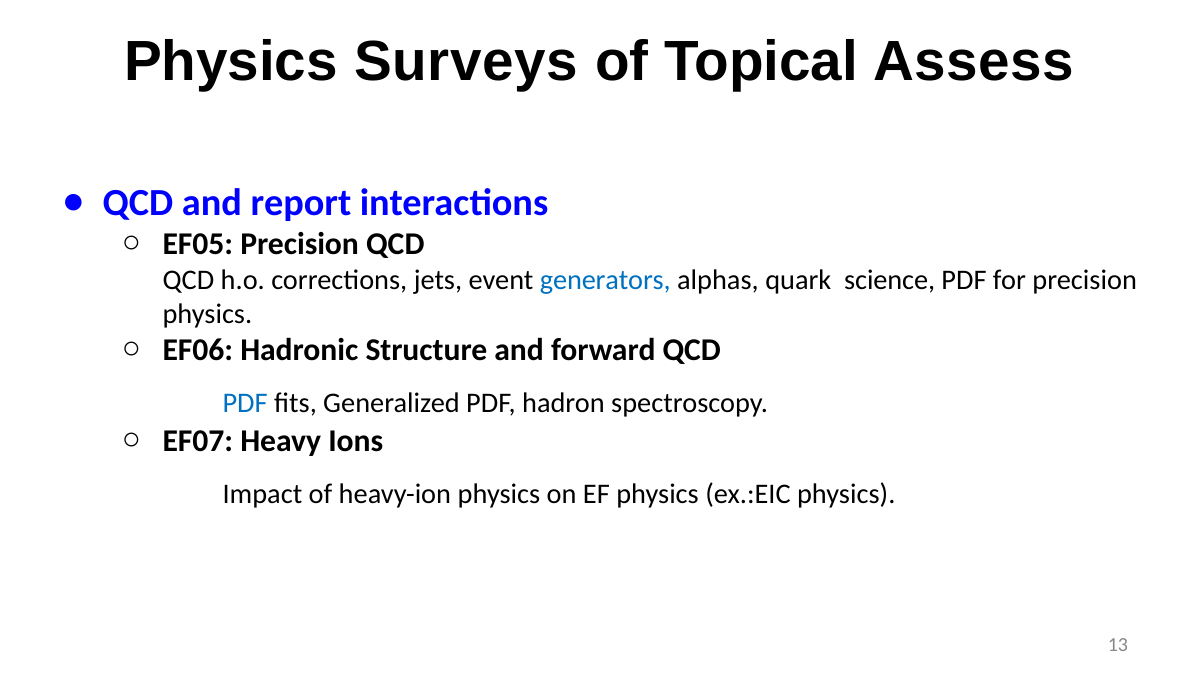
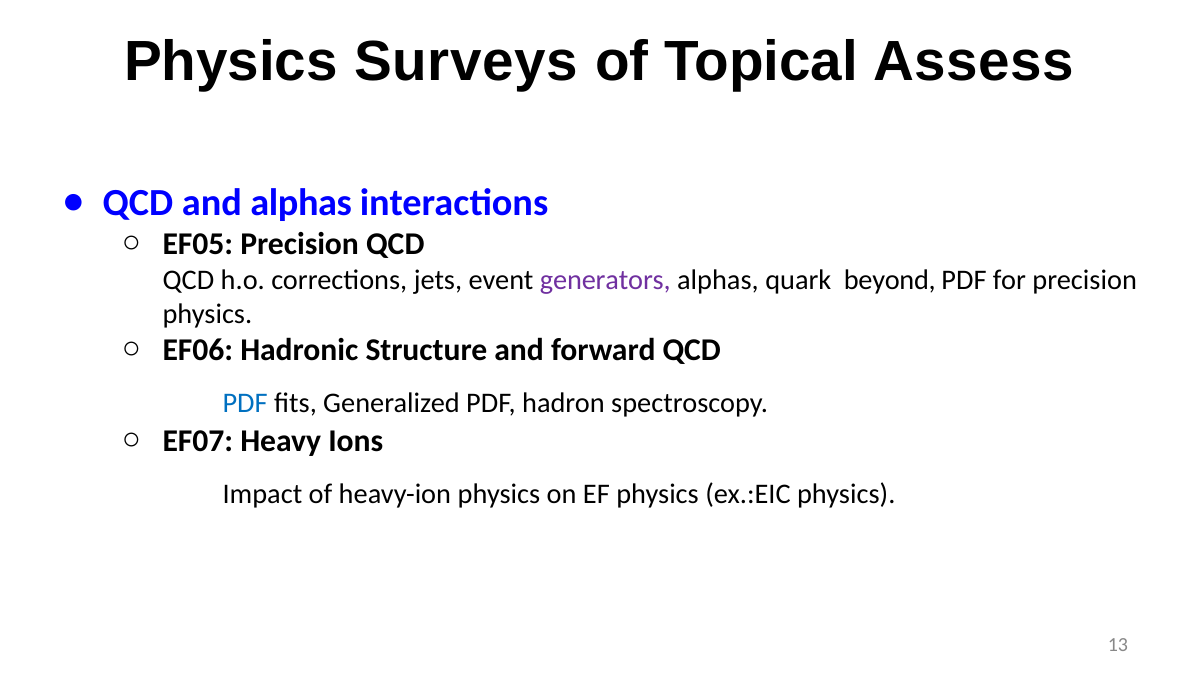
and report: report -> alphas (301, 203)
generators colour: blue -> purple (605, 280)
science: science -> beyond (890, 280)
